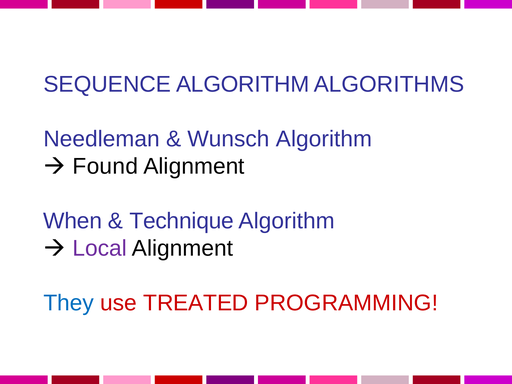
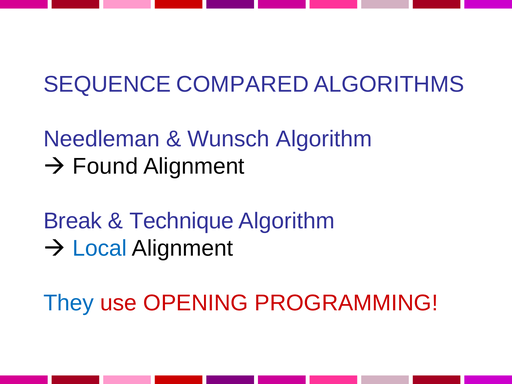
SEQUENCE ALGORITHM: ALGORITHM -> COMPARED (243, 84)
When: When -> Break (73, 221)
Local colour: purple -> blue (100, 248)
TREATED: TREATED -> OPENING (196, 303)
